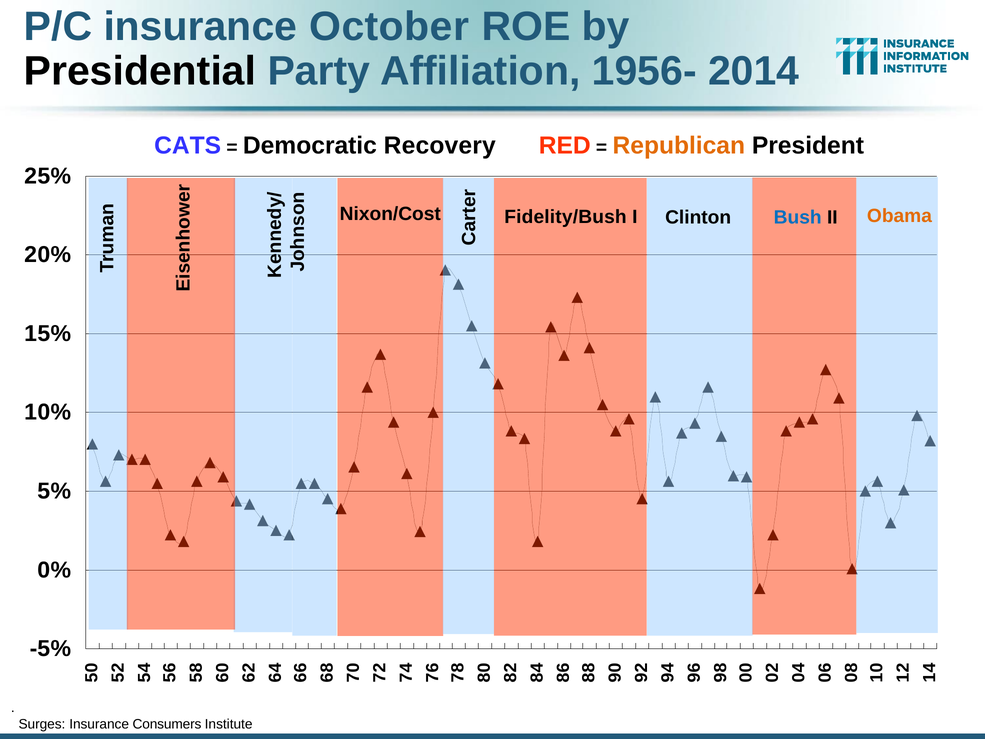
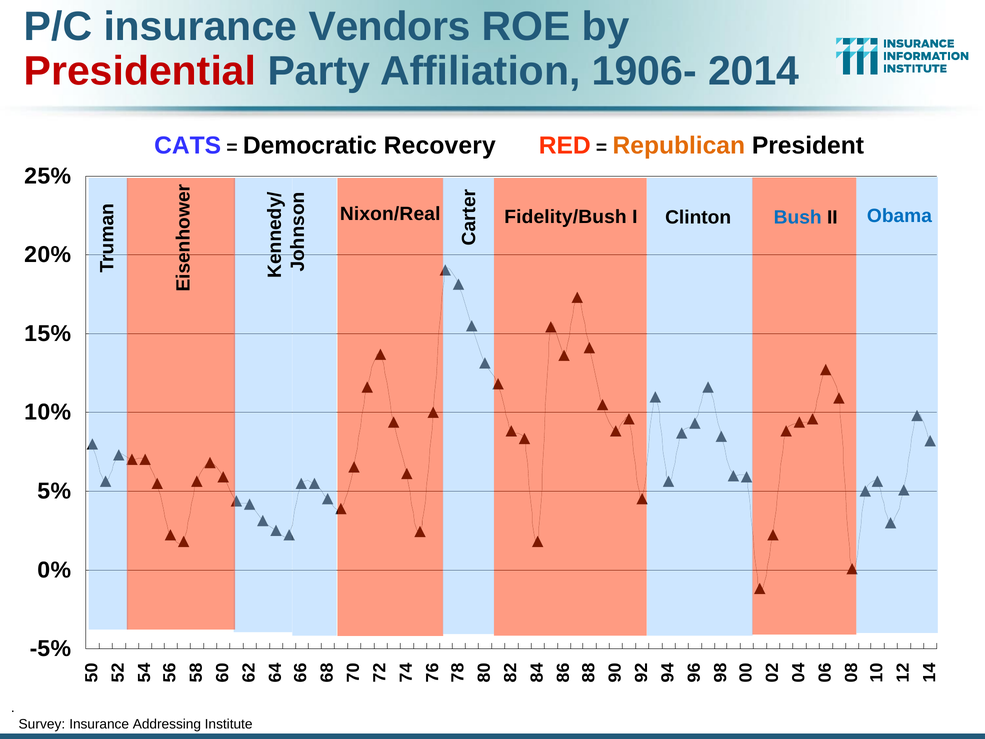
October: October -> Vendors (390, 27)
Presidential colour: black -> red (140, 71)
1956-: 1956- -> 1906- (644, 71)
Nixon/Cost: Nixon/Cost -> Nixon/Real (390, 214)
Obama colour: orange -> blue (899, 216)
Surges: Surges -> Survey (42, 724)
Consumers: Consumers -> Addressing (167, 724)
